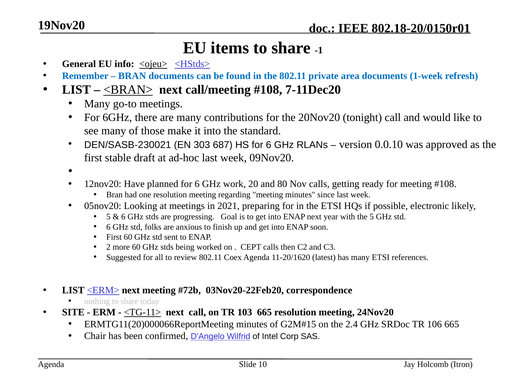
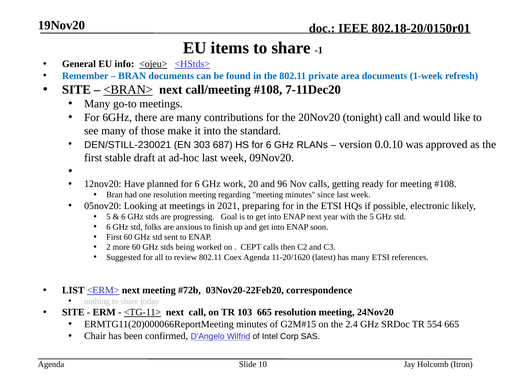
LIST: LIST -> SITE (76, 89)
DEN/SASB-230021: DEN/SASB-230021 -> DEN/STILL-230021 (128, 145)
80: 80 -> 96 (282, 184)
106: 106 -> 554 (434, 324)
